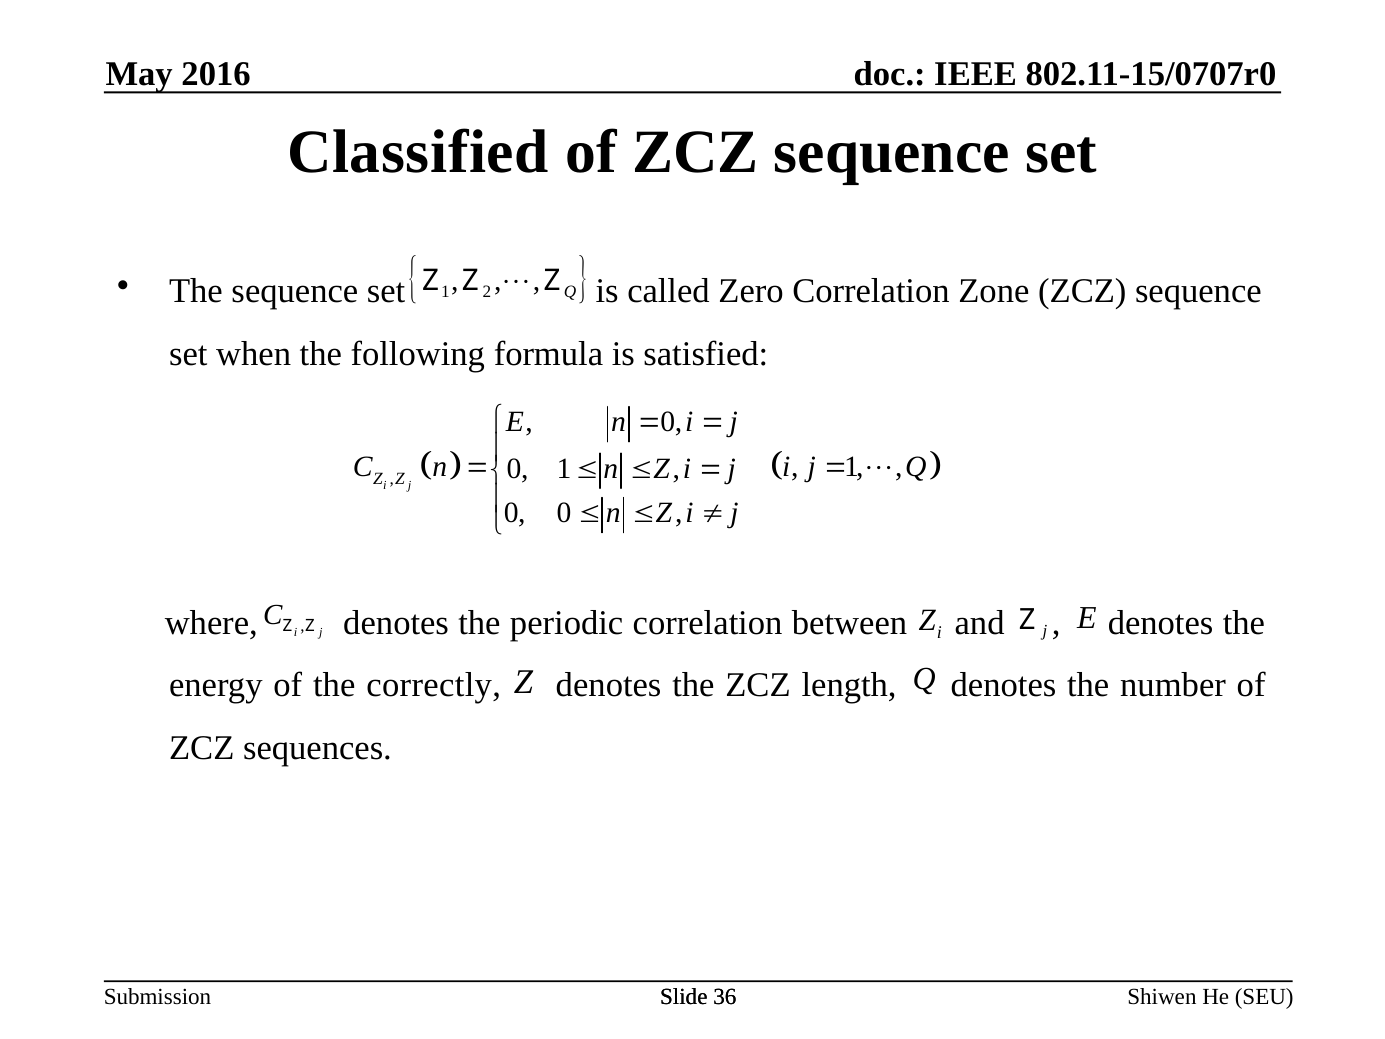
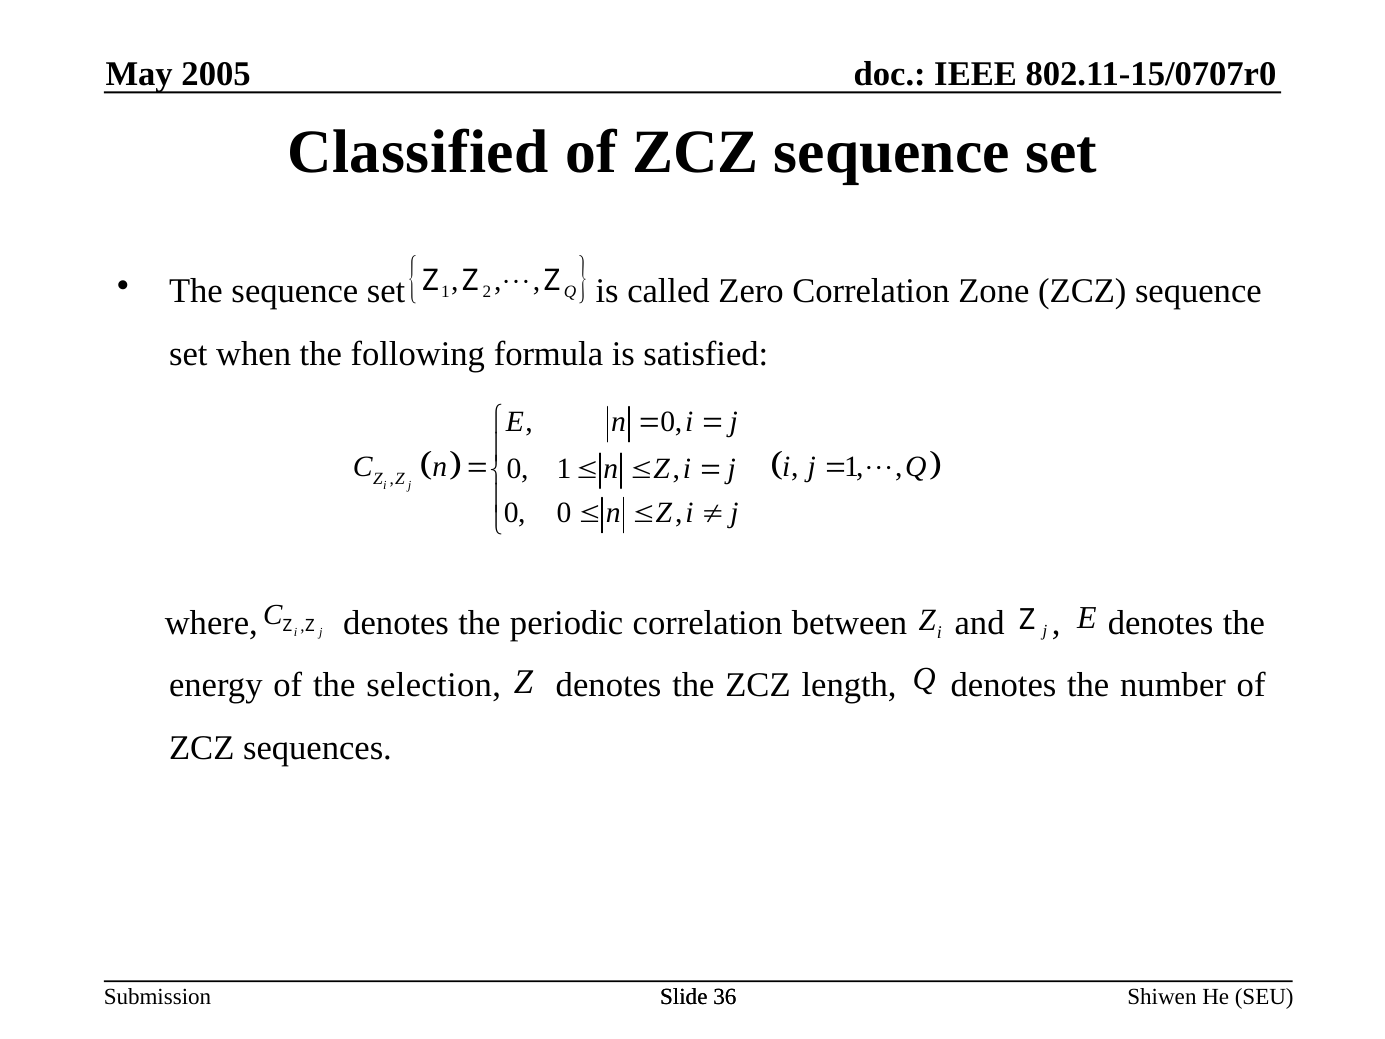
2016: 2016 -> 2005 (216, 74)
correctly: correctly -> selection (434, 685)
